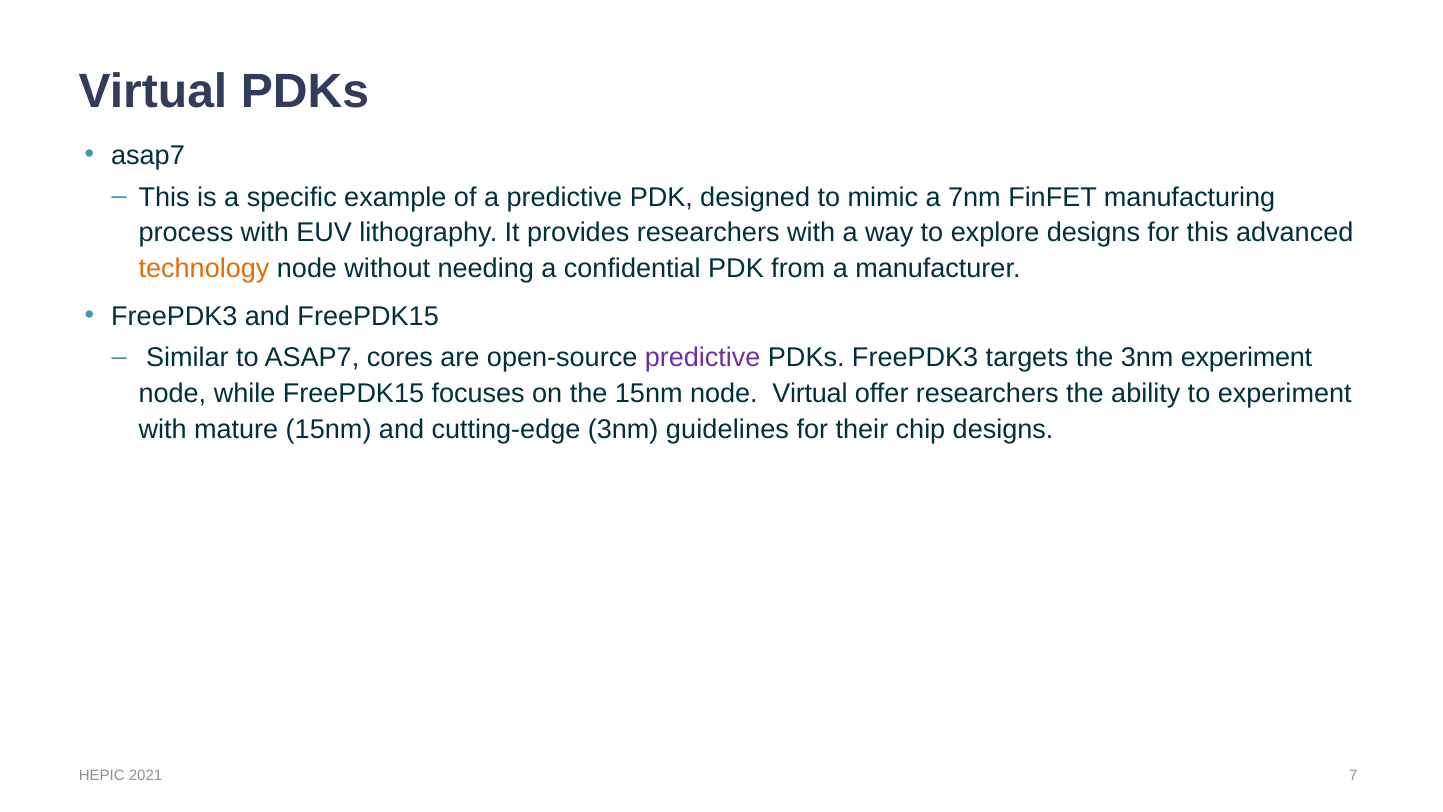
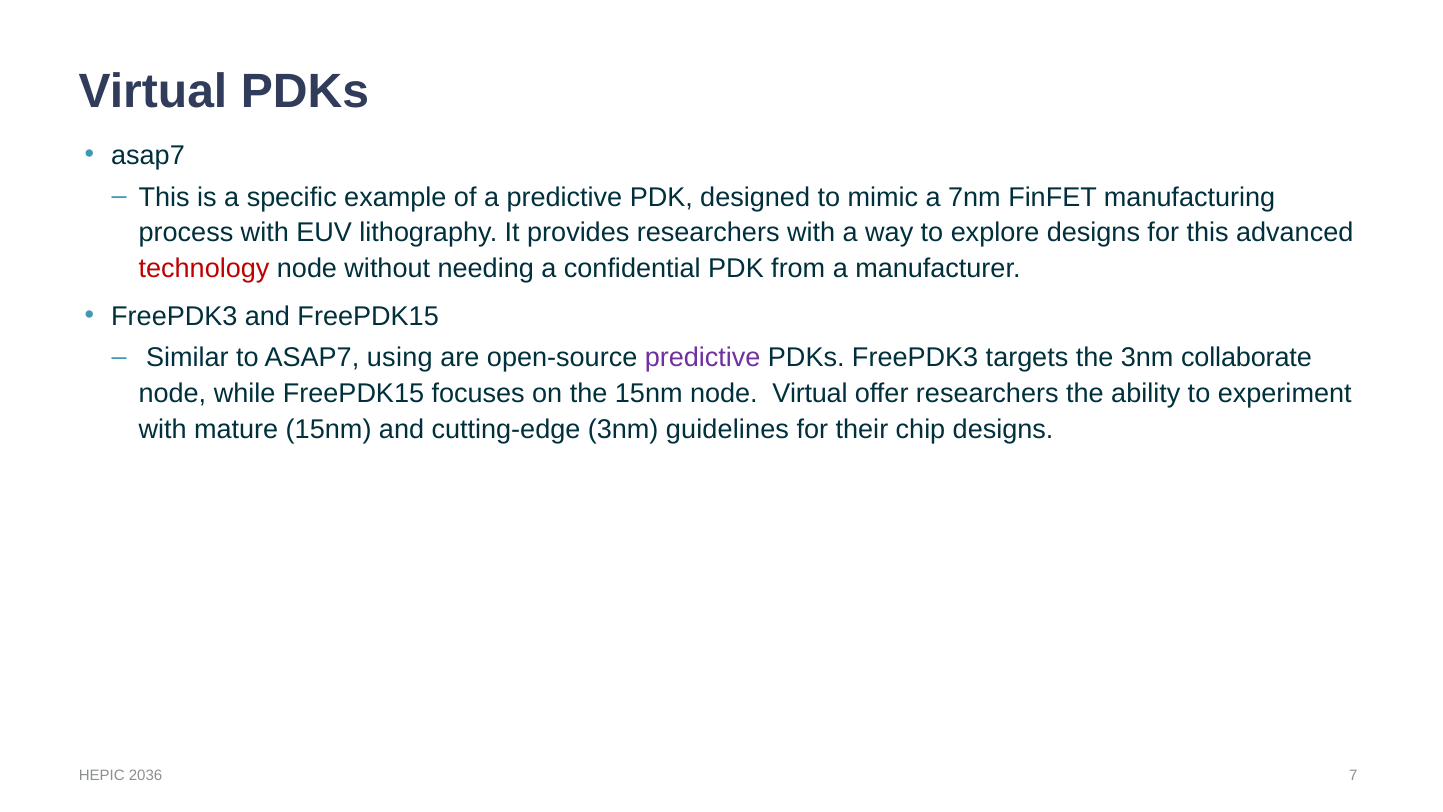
technology colour: orange -> red (204, 268)
cores: cores -> using (400, 358)
3nm experiment: experiment -> collaborate (1246, 358)
2021: 2021 -> 2036 (146, 775)
